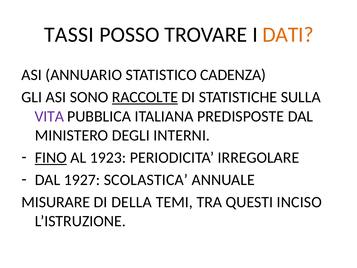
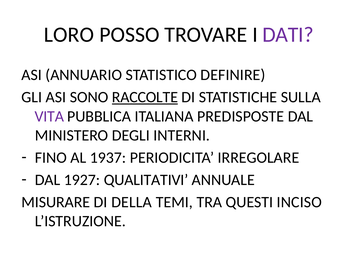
TASSI: TASSI -> LORO (69, 35)
DATI colour: orange -> purple (288, 35)
CADENZA: CADENZA -> DEFINIRE (233, 75)
FINO underline: present -> none (51, 157)
1923: 1923 -> 1937 (108, 157)
SCOLASTICA: SCOLASTICA -> QUALITATIVI (146, 180)
